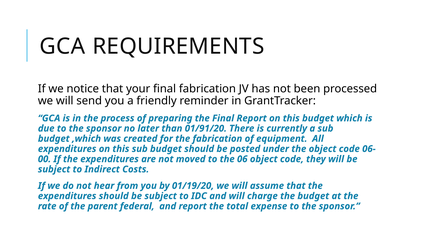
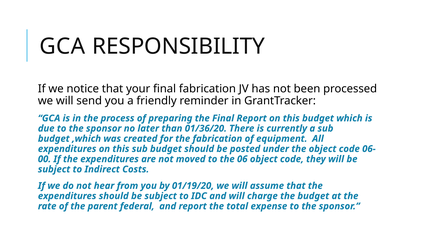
REQUIREMENTS: REQUIREMENTS -> RESPONSIBILITY (179, 46)
01/91/20: 01/91/20 -> 01/36/20 (206, 128)
